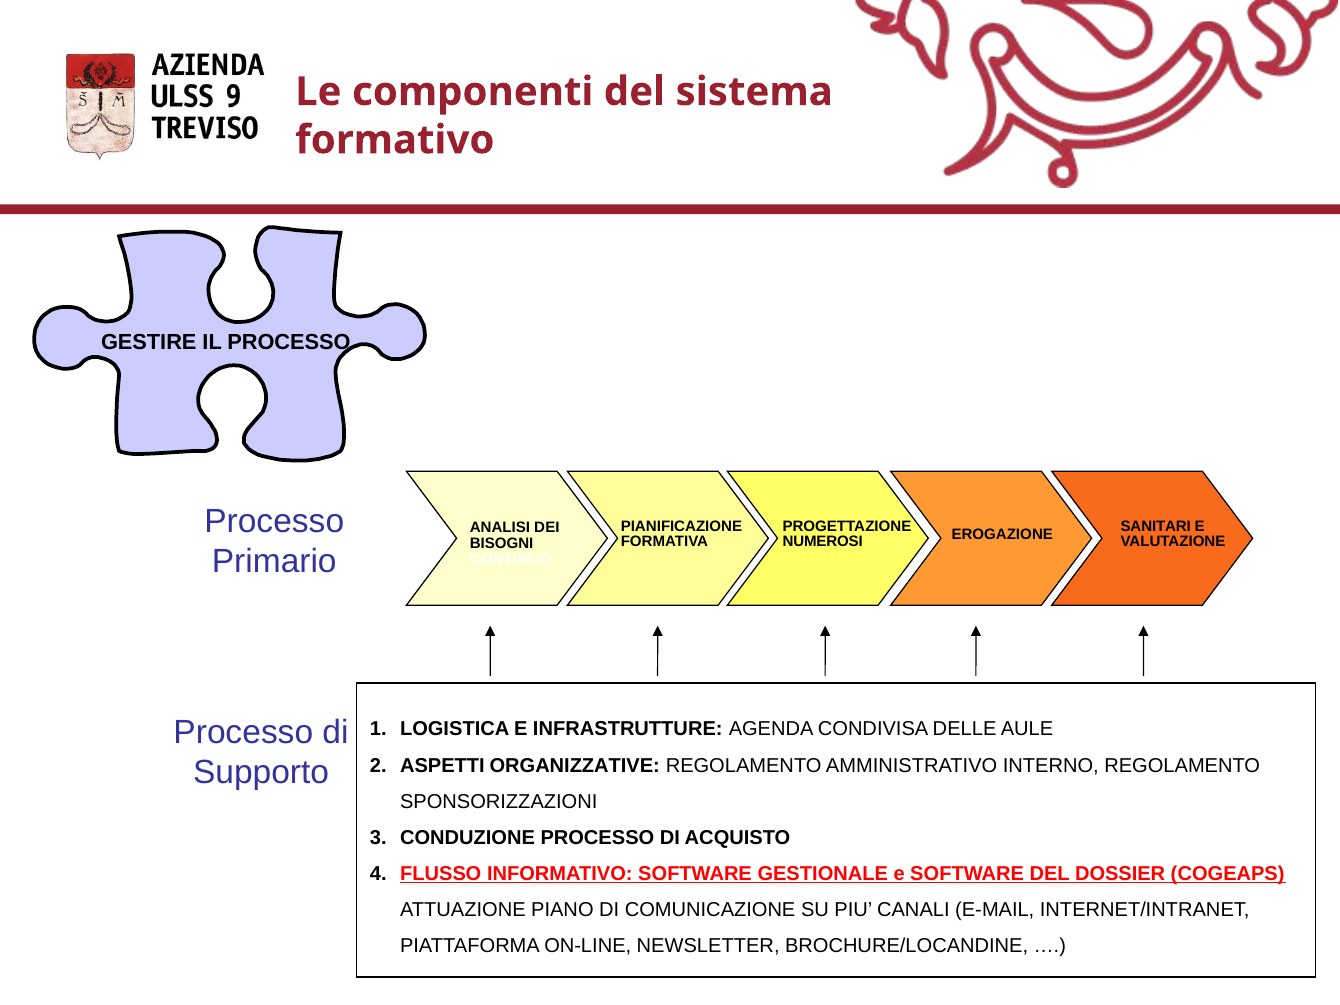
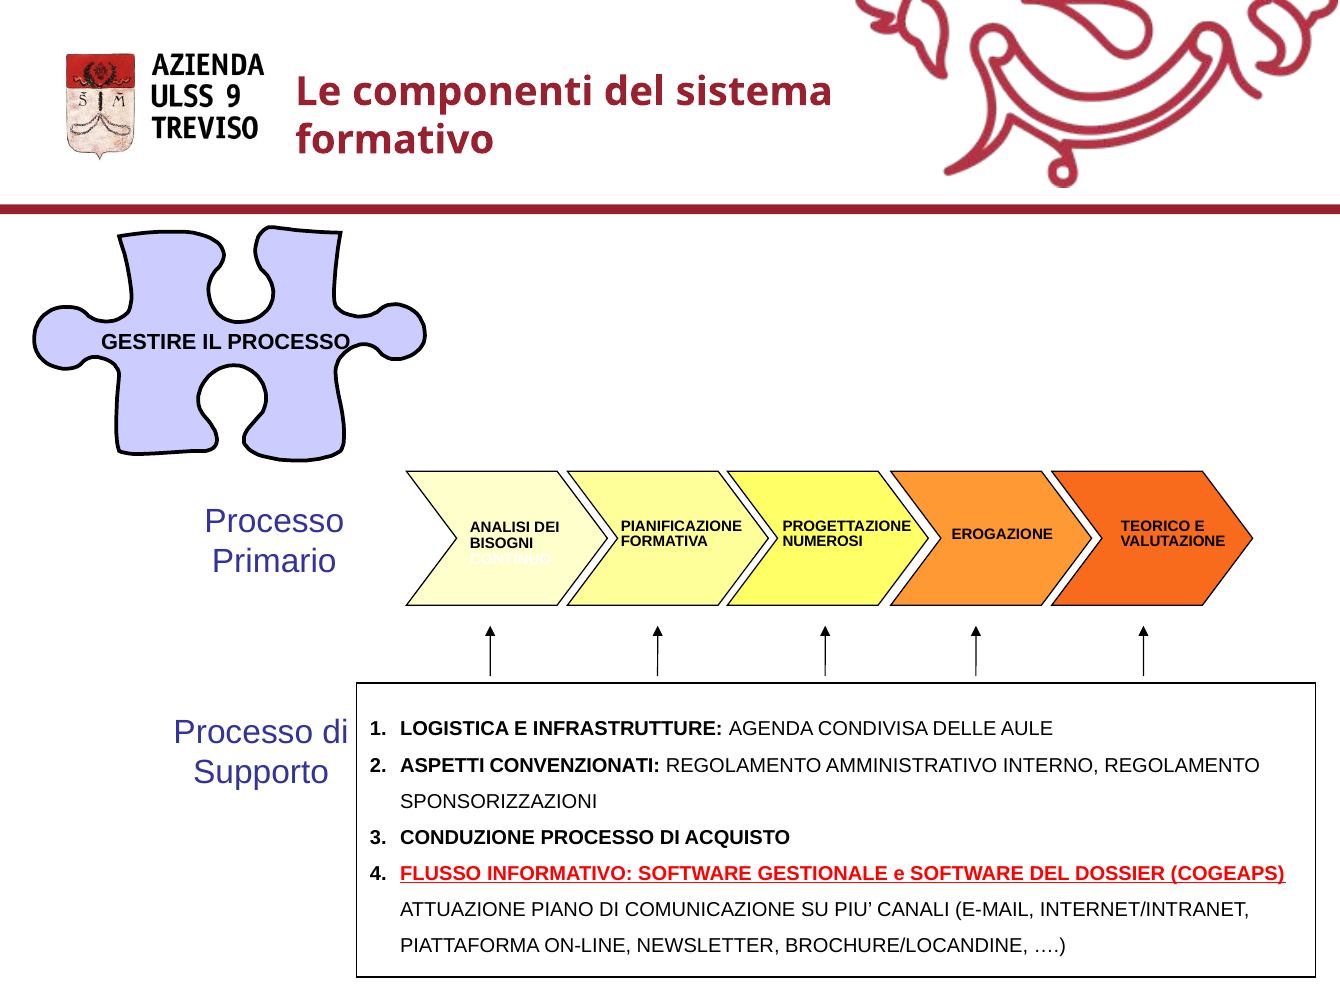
SANITARI: SANITARI -> TEORICO (1156, 526)
ORGANIZZATIVE: ORGANIZZATIVE -> CONVENZIONATI (575, 765)
